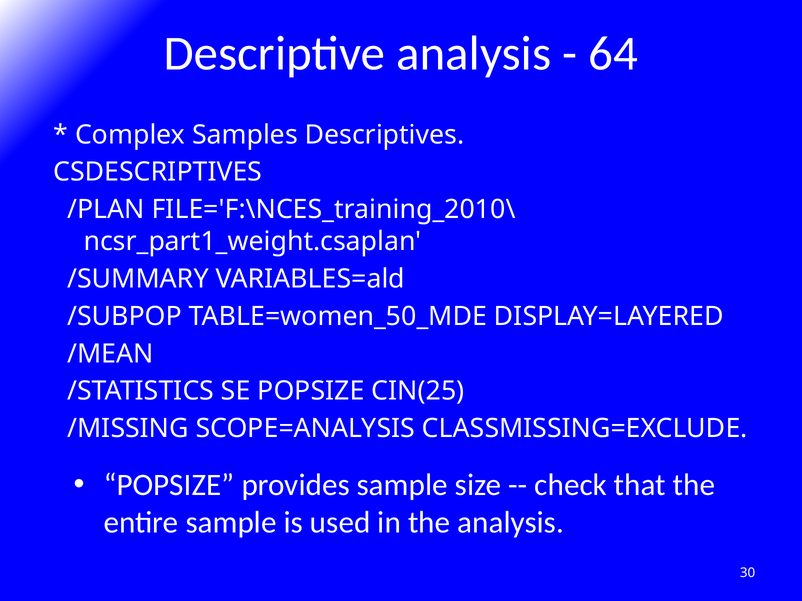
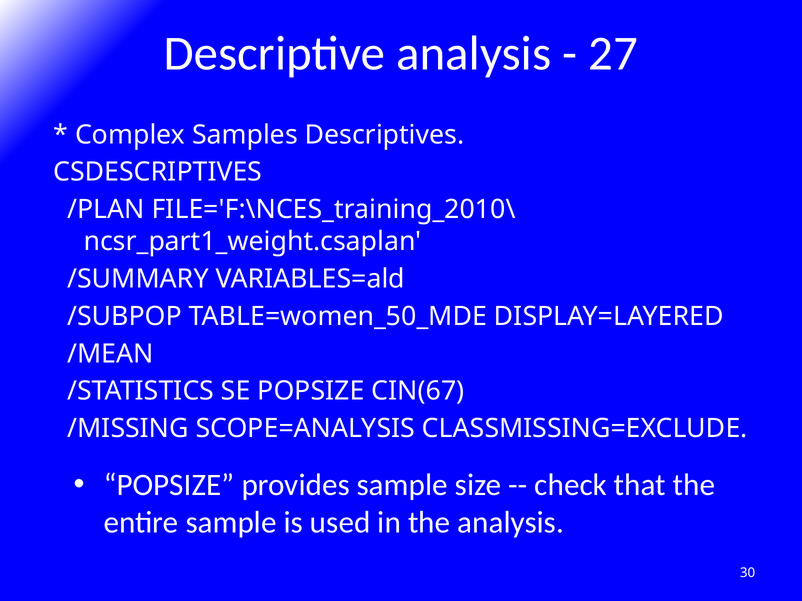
64: 64 -> 27 (613, 54)
CIN(25: CIN(25 -> CIN(67 (418, 391)
